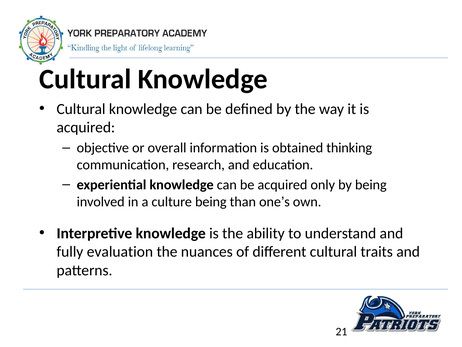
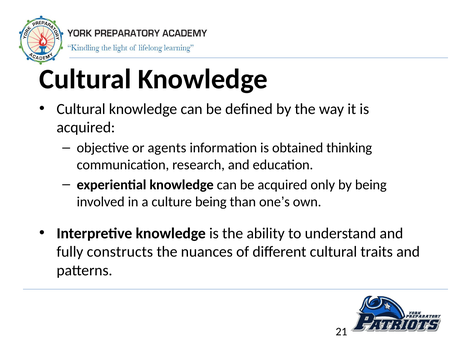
overall: overall -> agents (167, 148)
evaluation: evaluation -> constructs (120, 252)
